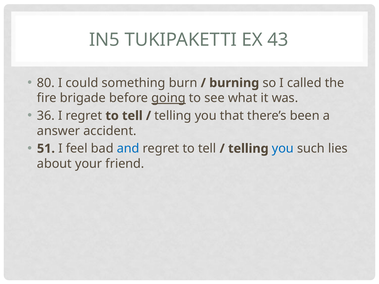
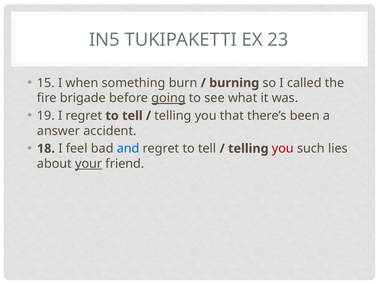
43: 43 -> 23 (278, 40)
80: 80 -> 15 (46, 83)
could: could -> when (82, 83)
36: 36 -> 19 (46, 116)
51: 51 -> 18 (46, 149)
you colour: blue -> red (283, 149)
your underline: none -> present (89, 164)
